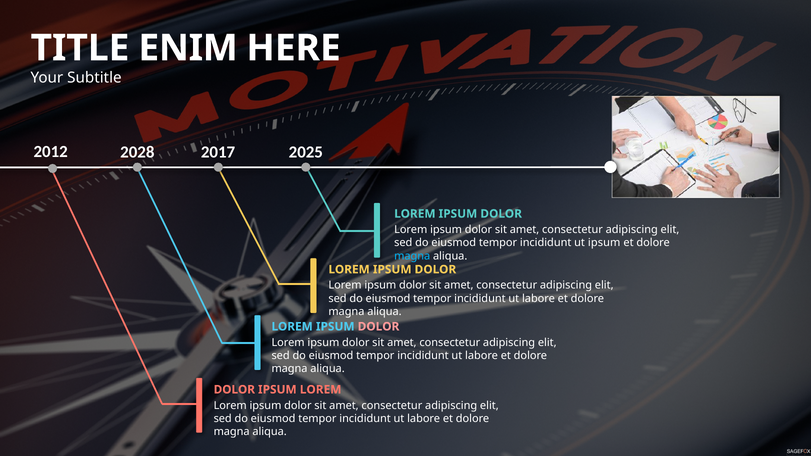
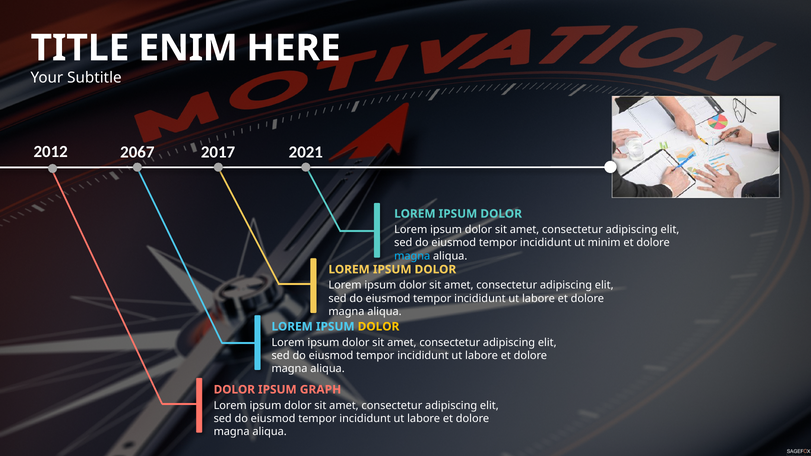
2028: 2028 -> 2067 (137, 152)
2025: 2025 -> 2021 (306, 152)
ut ipsum: ipsum -> minim (604, 243)
DOLOR colour: pink -> yellow (378, 327)
IPSUM LOREM: LOREM -> GRAPH (321, 390)
